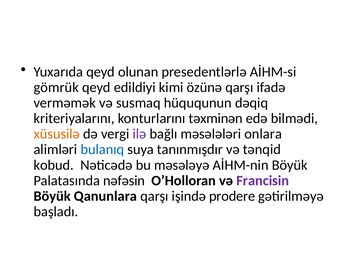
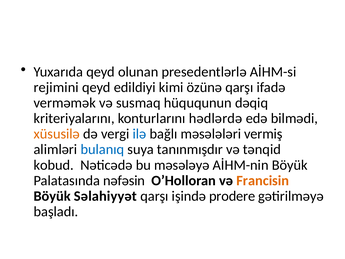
gömrük: gömrük -> rejimini (56, 87)
təxminən: təxminən -> hədlərdə (216, 118)
ilə colour: purple -> blue (139, 134)
onlara: onlara -> vermiş (263, 134)
Francisin colour: purple -> orange (263, 180)
Qanunlara: Qanunlara -> Səlahiyyət (105, 196)
